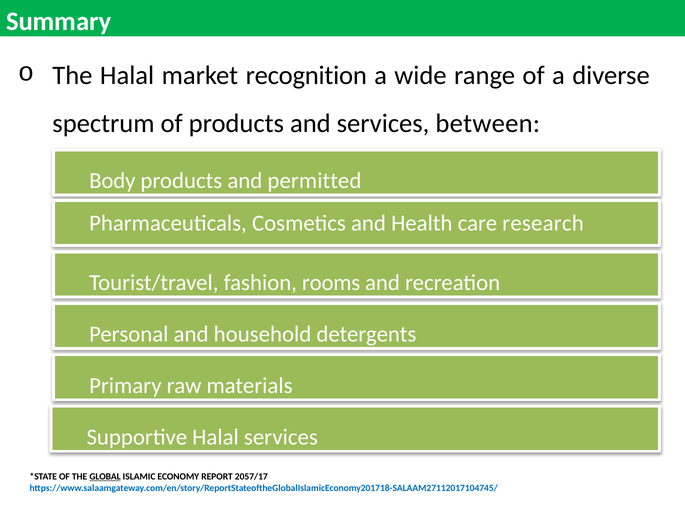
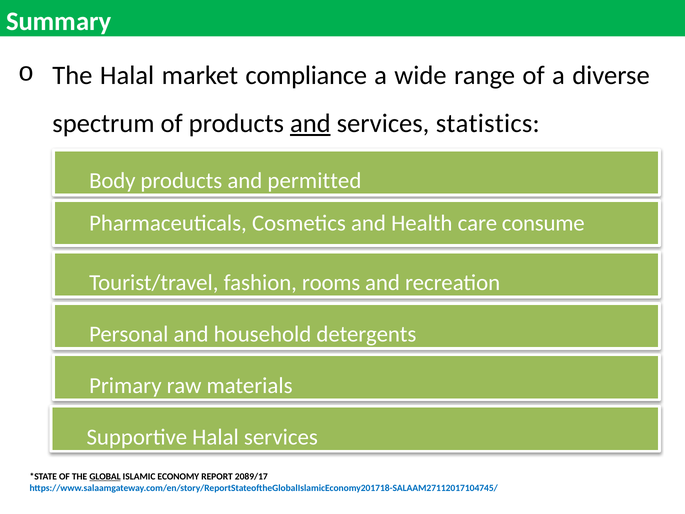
recognition: recognition -> compliance (306, 75)
and underline: none -> present (310, 123)
between: between -> statistics (488, 123)
research: research -> consume (543, 223)
2057/17: 2057/17 -> 2089/17 (251, 476)
